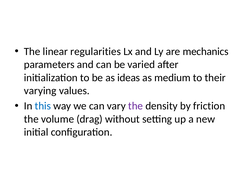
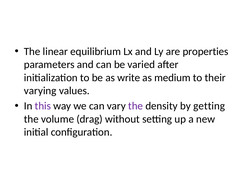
regularities: regularities -> equilibrium (96, 51)
mechanics: mechanics -> properties (206, 51)
ideas: ideas -> write (129, 78)
this colour: blue -> purple (43, 106)
friction: friction -> getting (209, 106)
